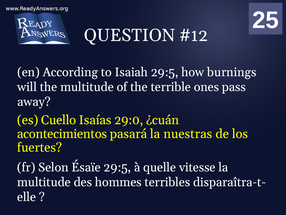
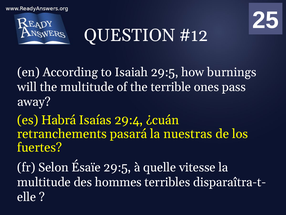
Cuello: Cuello -> Habrá (59, 120)
29:0: 29:0 -> 29:4 (129, 120)
acontecimientos: acontecimientos -> retranchements (62, 134)
